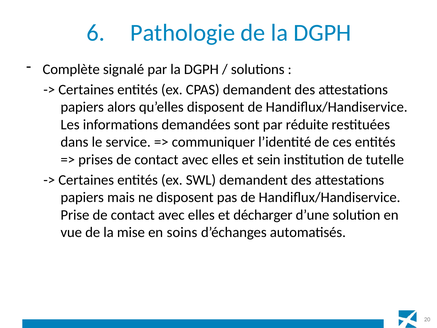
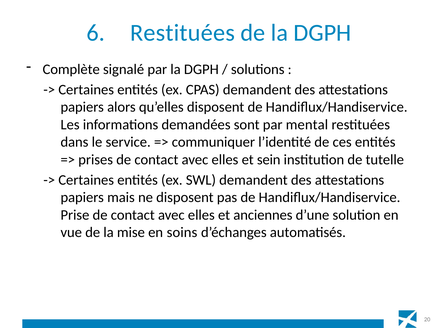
6 Pathologie: Pathologie -> Restituées (183, 33)
réduite: réduite -> mental (307, 124)
décharger: décharger -> anciennes (263, 215)
